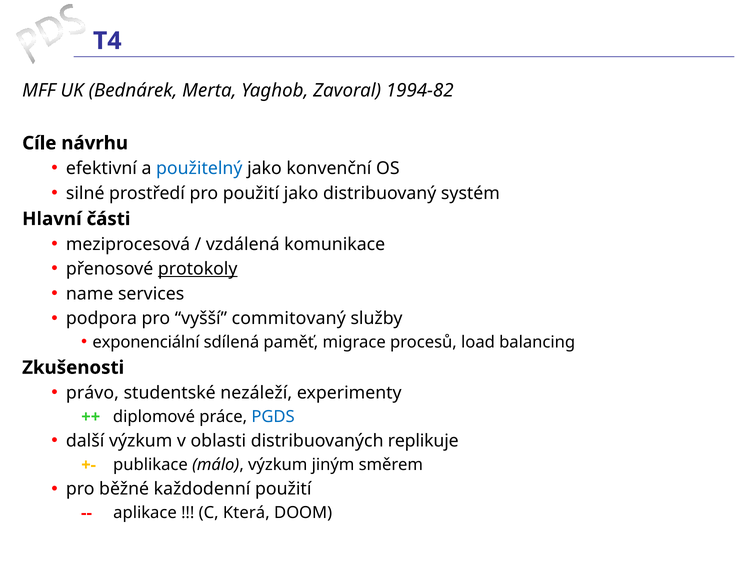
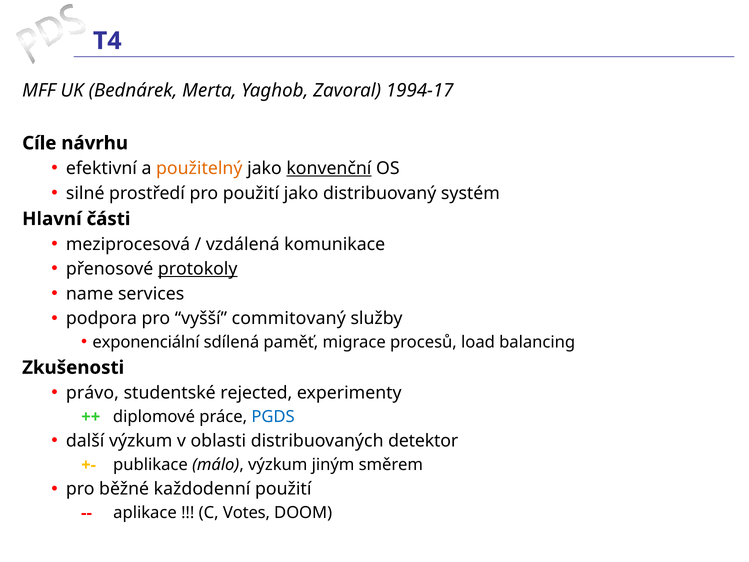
1994-82: 1994-82 -> 1994-17 (420, 91)
použitelný colour: blue -> orange (199, 168)
konvenční underline: none -> present (329, 168)
nezáleží: nezáleží -> rejected (256, 393)
replikuje: replikuje -> detektor (423, 441)
Která: Která -> Votes (246, 513)
